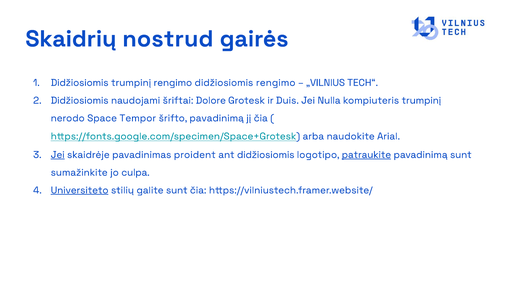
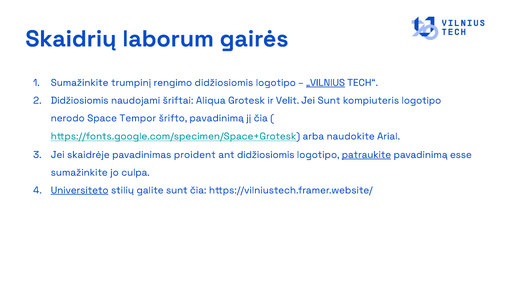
nostrud: nostrud -> laborum (168, 39)
Didžiosiomis: Didžiosiomis -> Sumažinkite (80, 83)
rengimo: rengimo -> logotipo (276, 83)
„VILNIUS underline: none -> present (325, 83)
Dolore: Dolore -> Aliqua (211, 100)
Duis: Duis -> Velit (287, 100)
Jei Nulla: Nulla -> Sunt (329, 100)
kompiuteris trumpinį: trumpinį -> logotipo (421, 100)
Jei underline: present -> none (58, 155)
pavadinimą sunt: sunt -> esse (461, 155)
